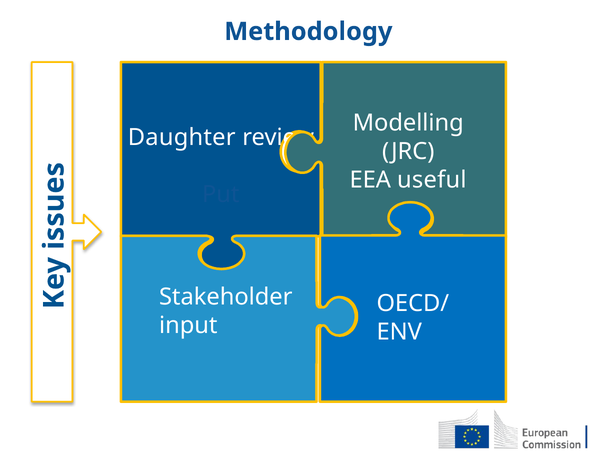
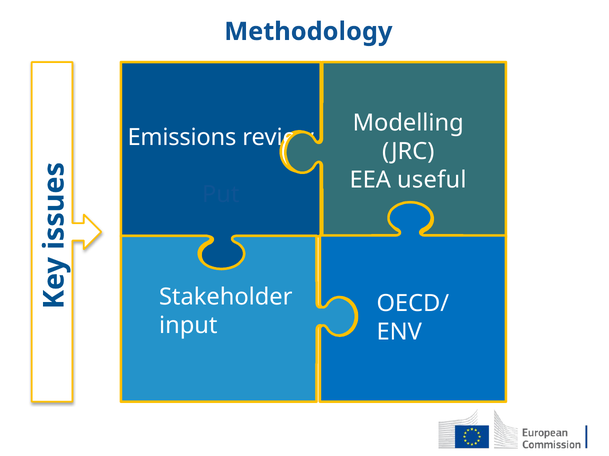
Daughter: Daughter -> Emissions (182, 138)
